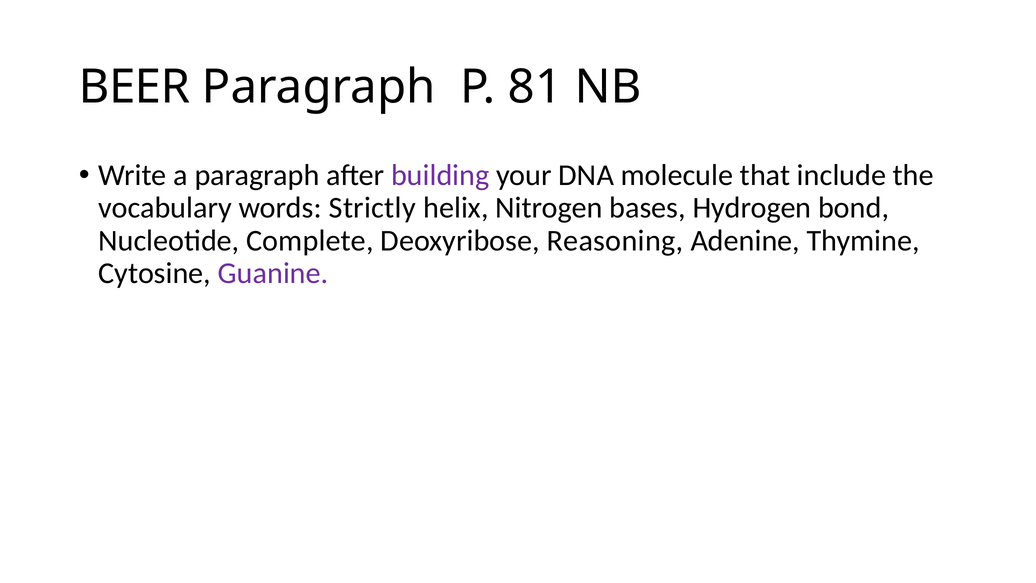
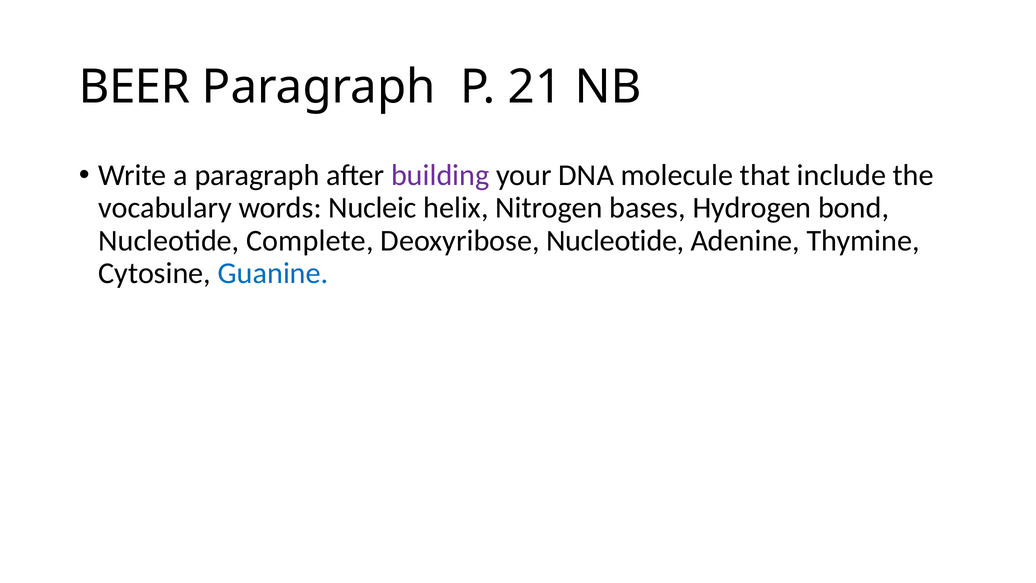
81: 81 -> 21 (535, 87)
Strictly: Strictly -> Nucleic (373, 208)
Deoxyribose Reasoning: Reasoning -> Nucleotide (615, 240)
Guanine colour: purple -> blue (273, 273)
